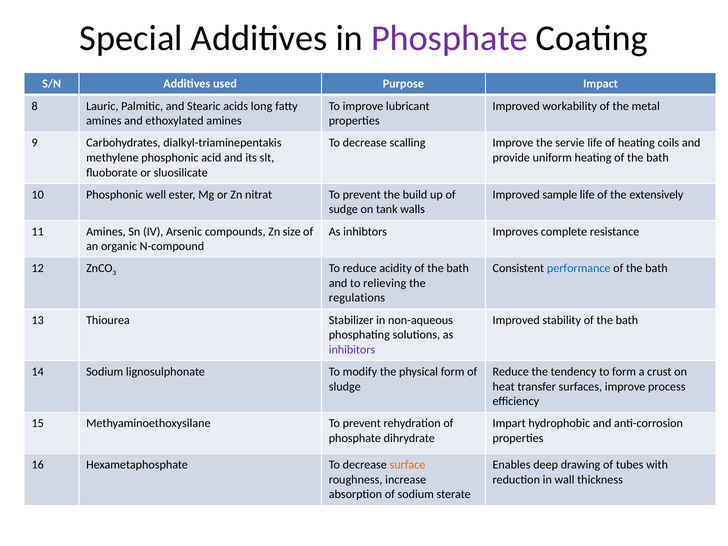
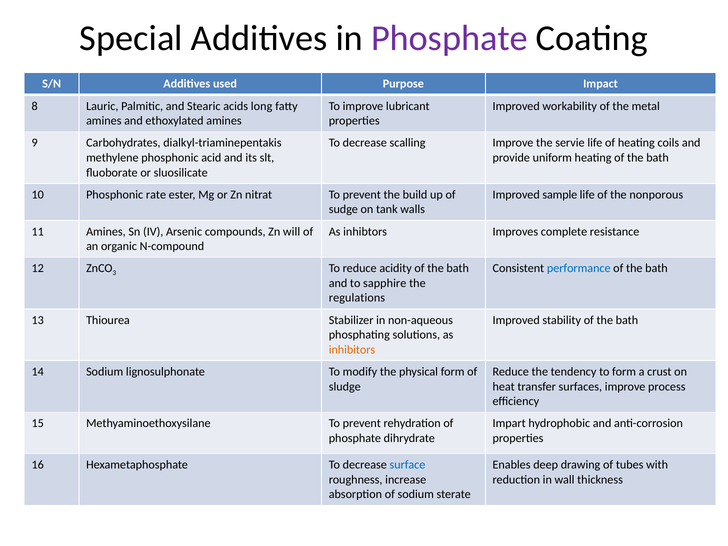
well: well -> rate (156, 195)
extensively: extensively -> nonporous (656, 195)
size: size -> will (292, 232)
relieving: relieving -> sapphire (385, 283)
inhibitors colour: purple -> orange (352, 350)
surface colour: orange -> blue (407, 465)
